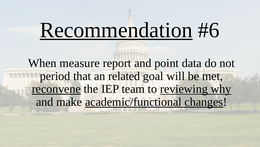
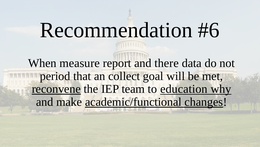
Recommendation underline: present -> none (116, 30)
point: point -> there (167, 63)
related: related -> collect (124, 76)
reviewing: reviewing -> education (184, 89)
